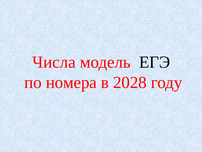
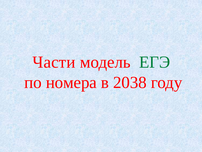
Числа: Числа -> Части (54, 62)
ЕГЭ colour: black -> green (155, 62)
2028: 2028 -> 2038 (130, 82)
